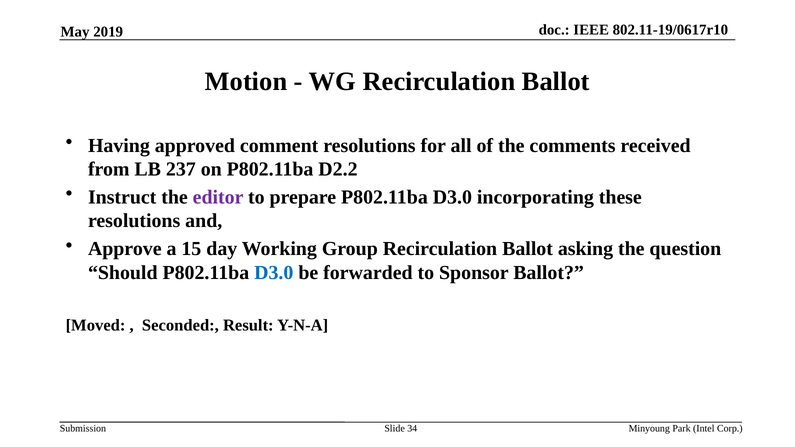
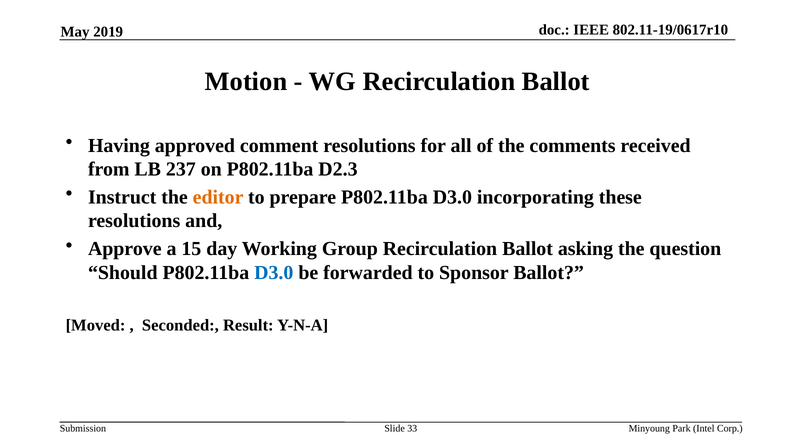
D2.2: D2.2 -> D2.3 (338, 169)
editor colour: purple -> orange (218, 197)
34: 34 -> 33 (412, 429)
